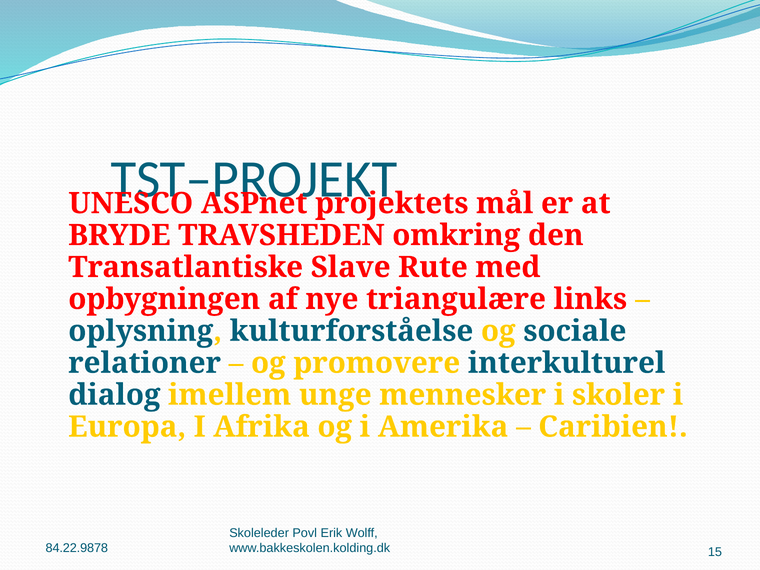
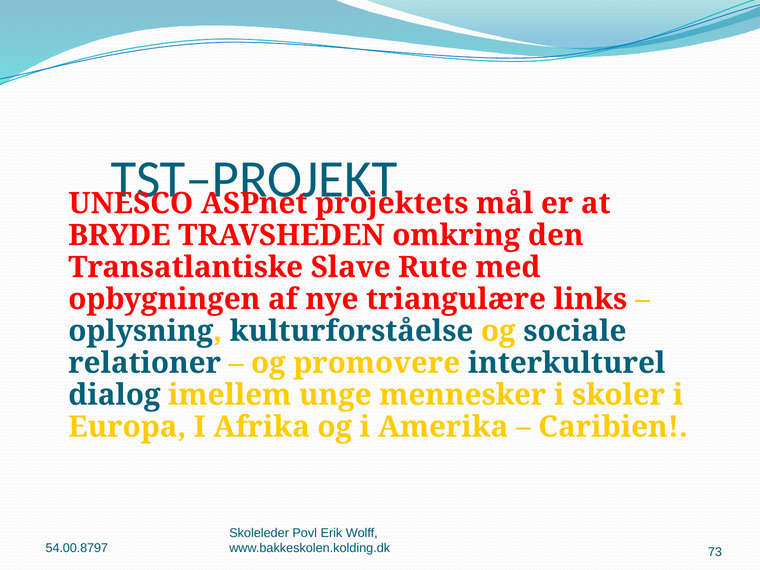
84.22.9878: 84.22.9878 -> 54.00.8797 (77, 548)
15: 15 -> 73 (715, 552)
